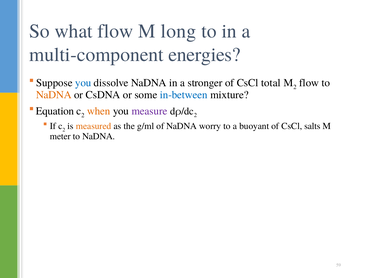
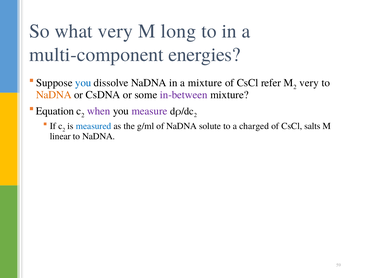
what flow: flow -> very (115, 31)
a stronger: stronger -> mixture (205, 83)
total: total -> refer (271, 83)
flow: flow -> very (309, 83)
in-between colour: blue -> purple (184, 95)
when colour: orange -> purple (99, 111)
measured colour: orange -> blue (94, 126)
worry: worry -> solute (210, 126)
buoyant: buoyant -> charged (254, 126)
meter: meter -> linear (60, 136)
